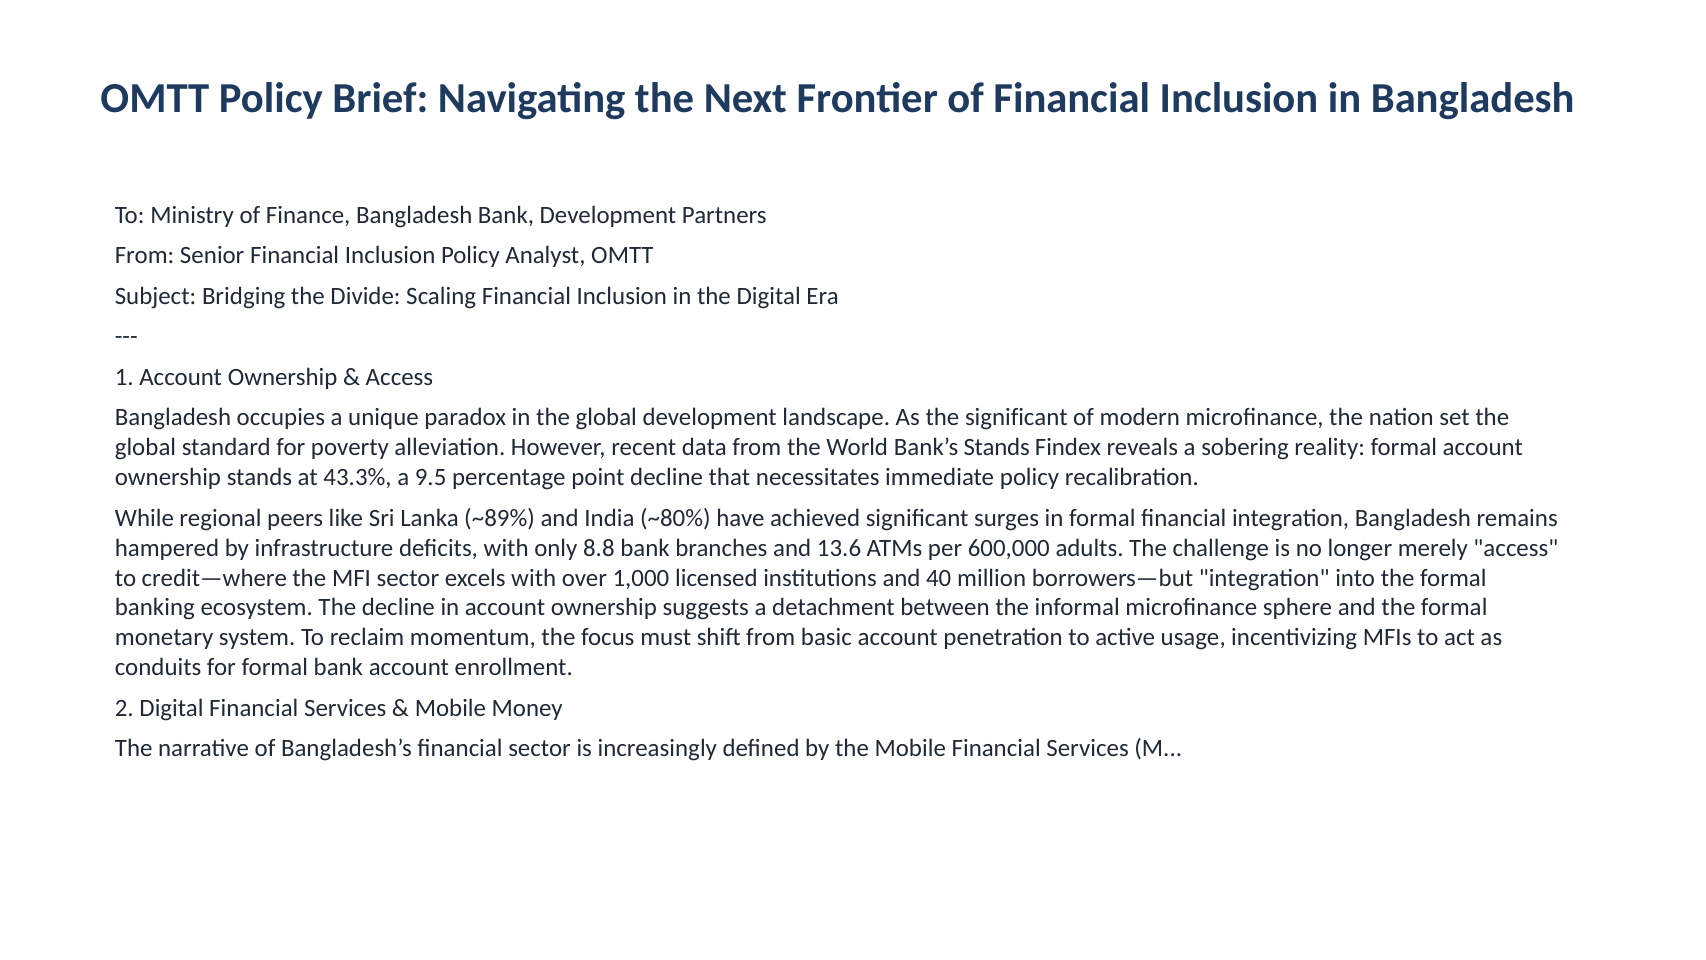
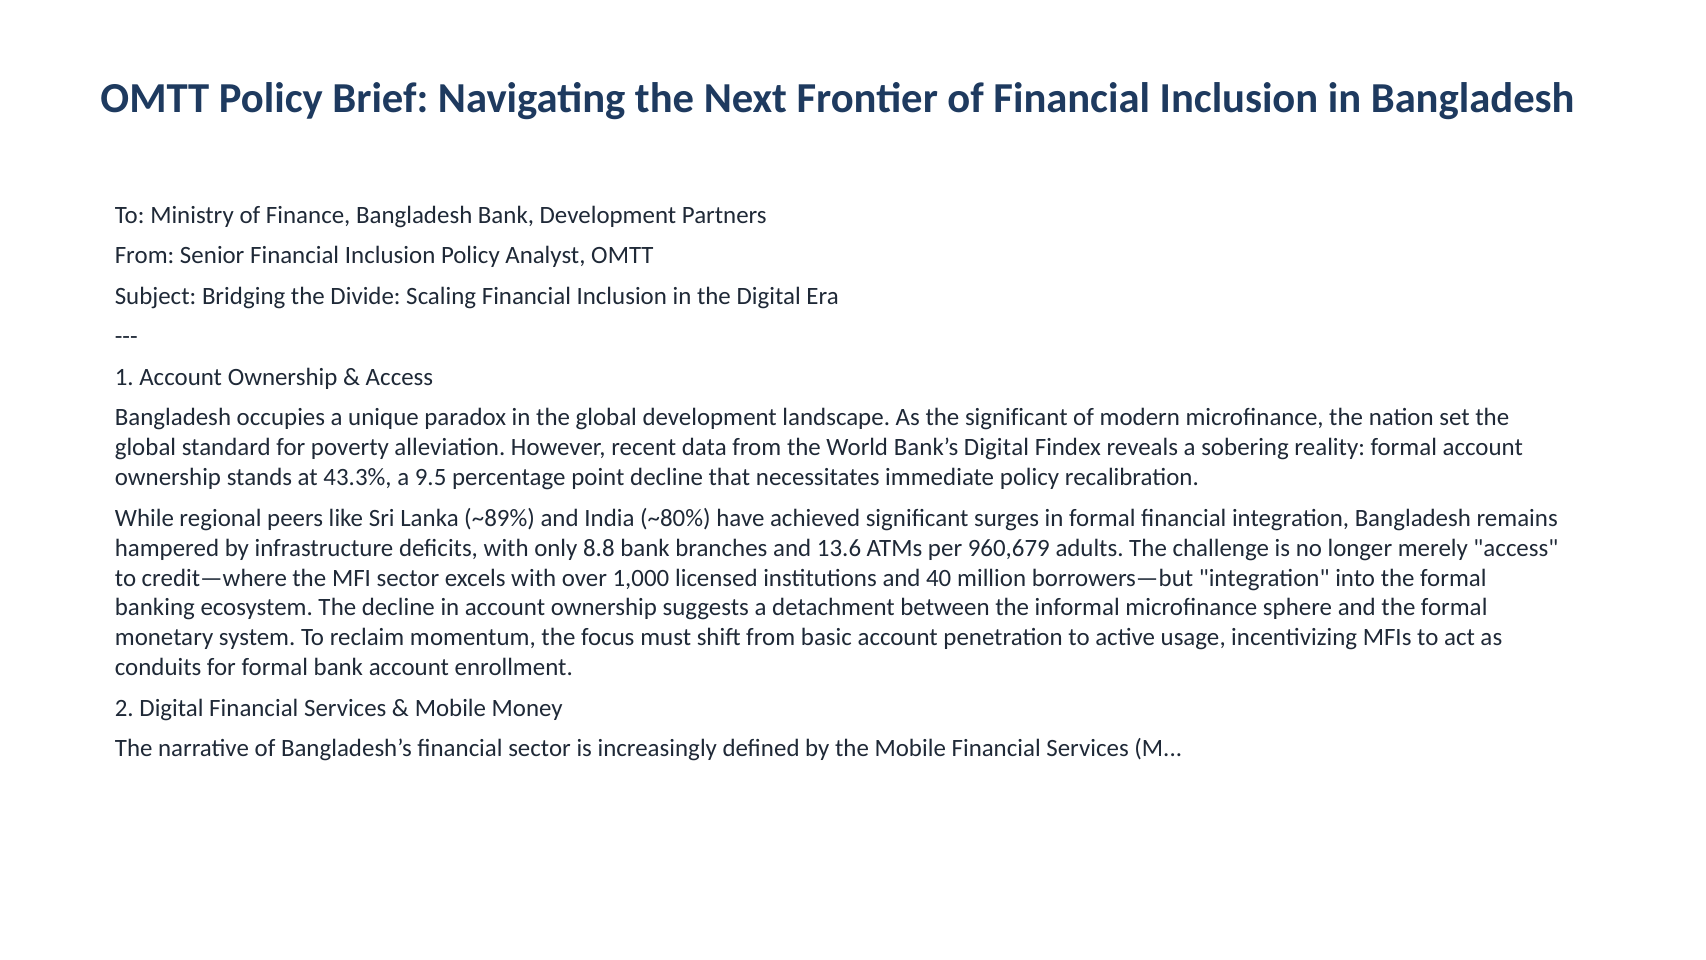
Bank’s Stands: Stands -> Digital (996, 447)
600,000: 600,000 -> 960,679 (1009, 548)
